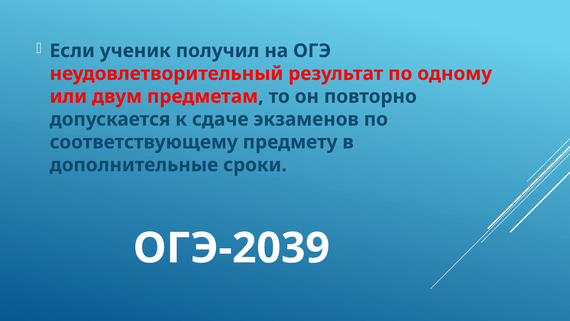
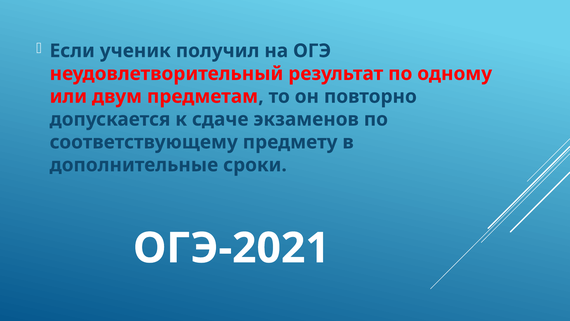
ОГЭ-2039: ОГЭ-2039 -> ОГЭ-2021 (231, 248)
